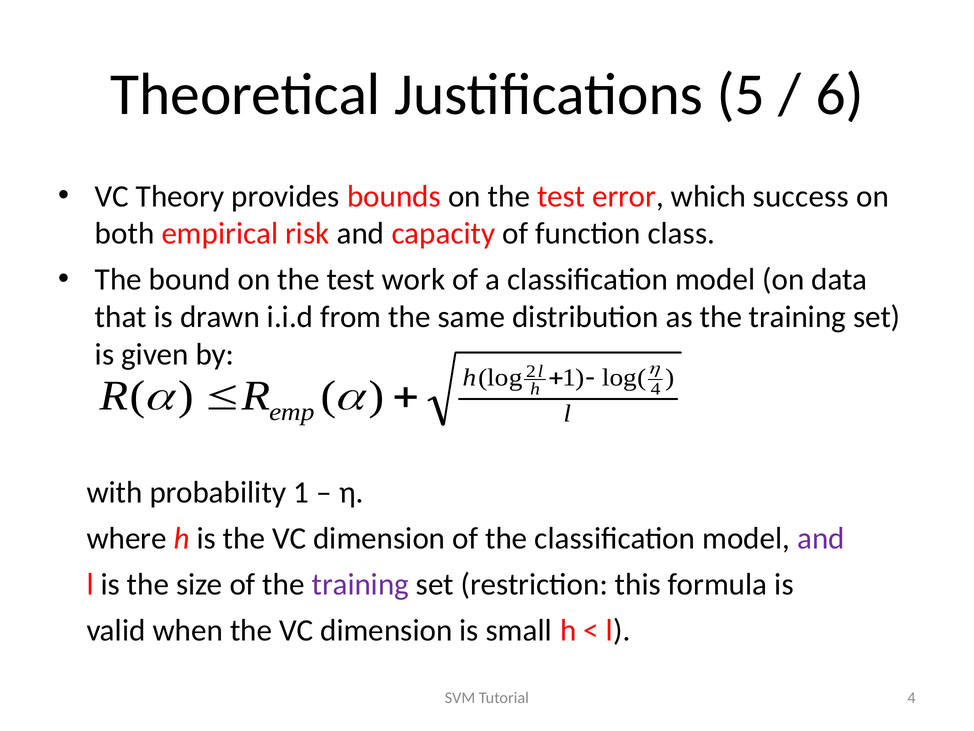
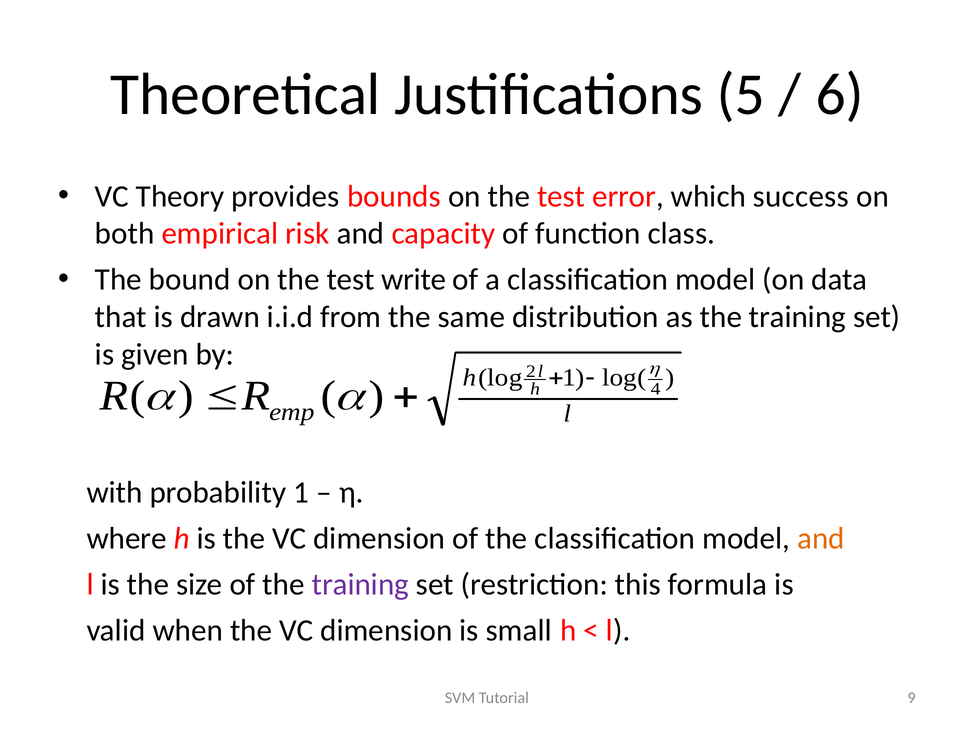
work: work -> write (414, 279)
and colour: purple -> orange (821, 538)
Tutorial 4: 4 -> 9 (912, 697)
